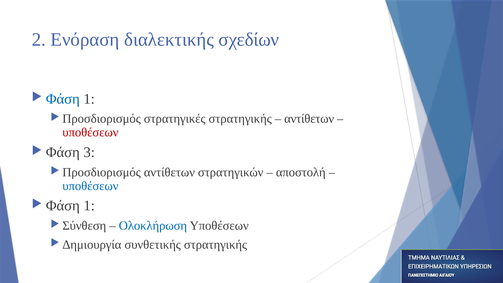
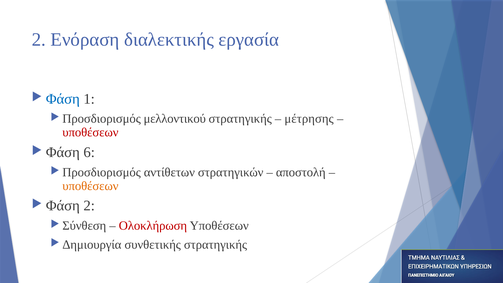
σχεδίων: σχεδίων -> εργασία (249, 40)
στρατηγικές: στρατηγικές -> μελλοντικού (175, 119)
αντίθετων: αντίθετων -> μέτρησης (309, 119)
3: 3 -> 6 (89, 152)
υποθέσεων colour: blue -> orange (90, 186)
1: 1 -> 2 (89, 206)
Ολοκλήρωση colour: blue -> red (153, 226)
